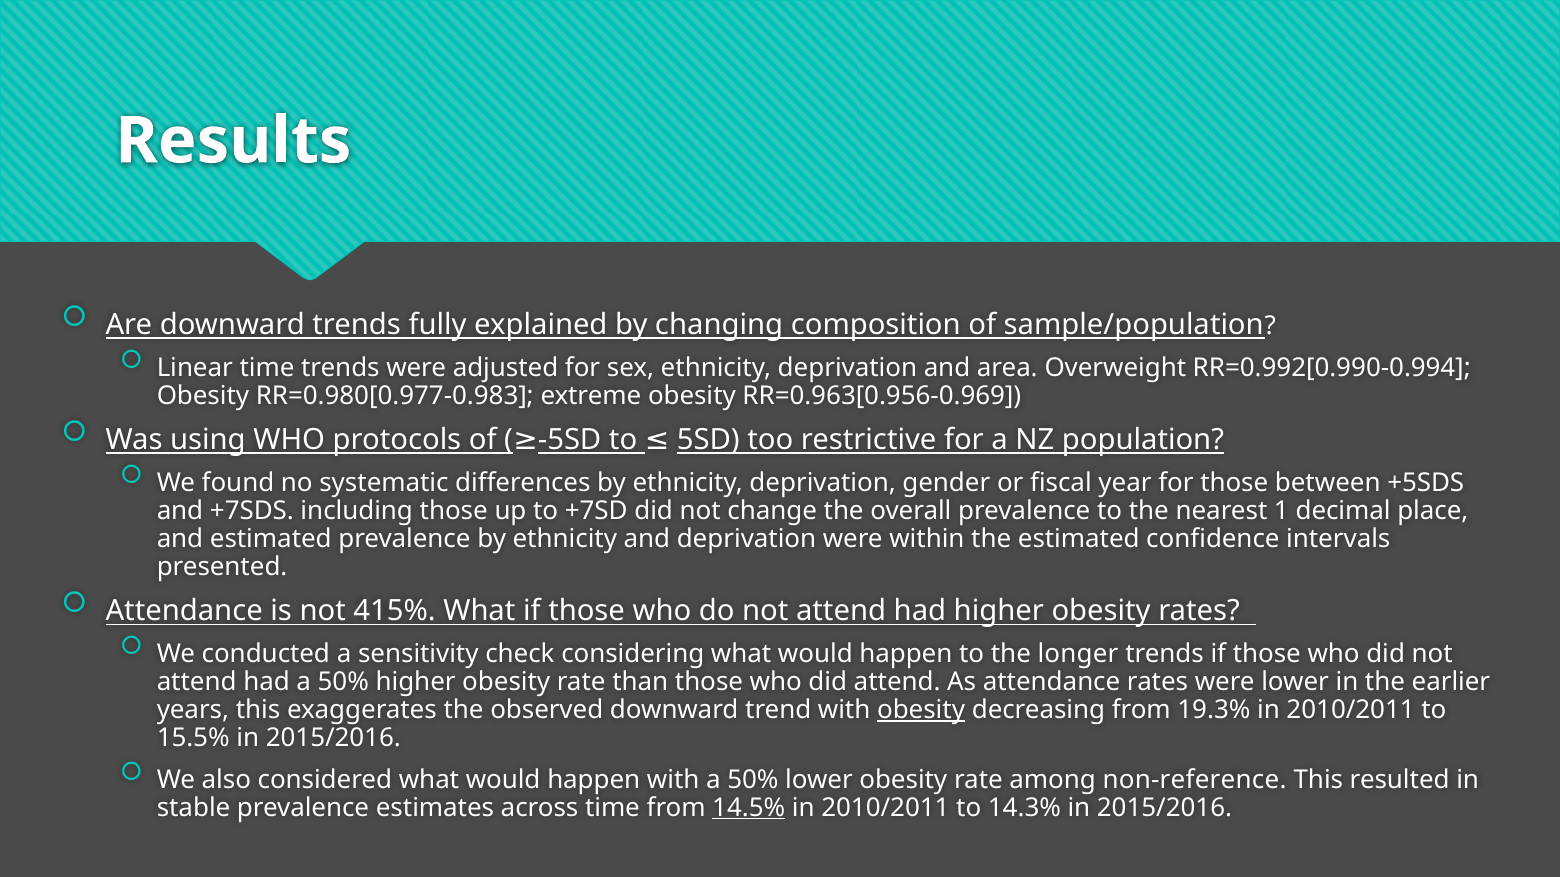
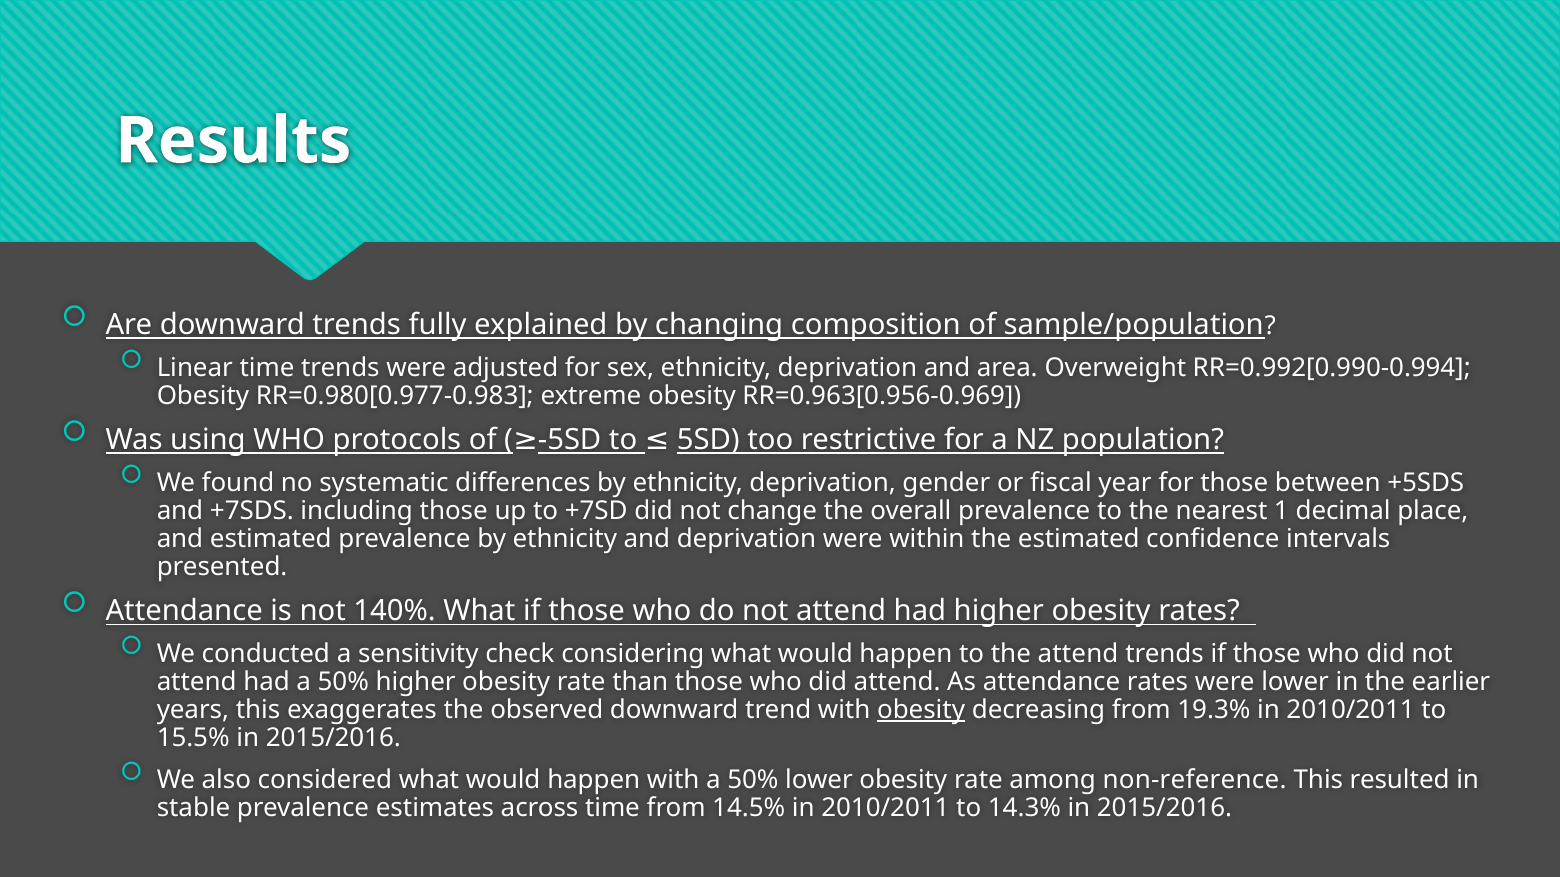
415%: 415% -> 140% (395, 611)
the longer: longer -> attend (1078, 654)
14.5% underline: present -> none (749, 808)
